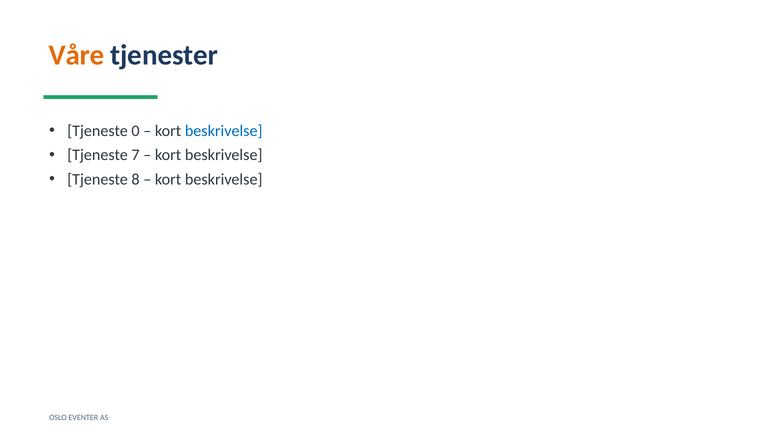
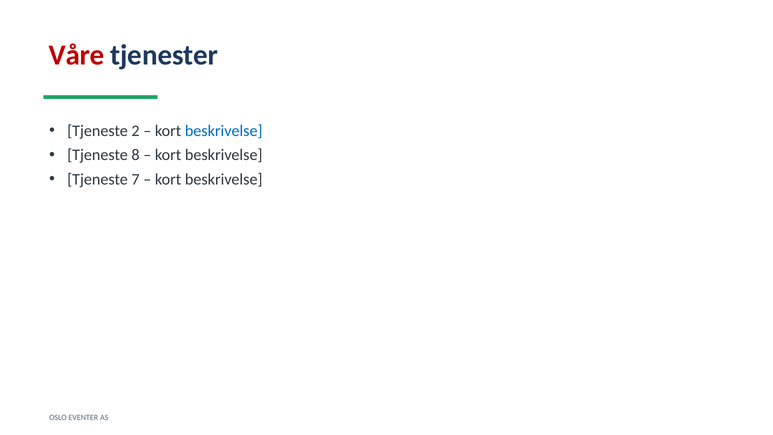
Våre colour: orange -> red (77, 55)
0: 0 -> 2 (136, 131)
7: 7 -> 8 (136, 155)
8: 8 -> 7 (136, 179)
